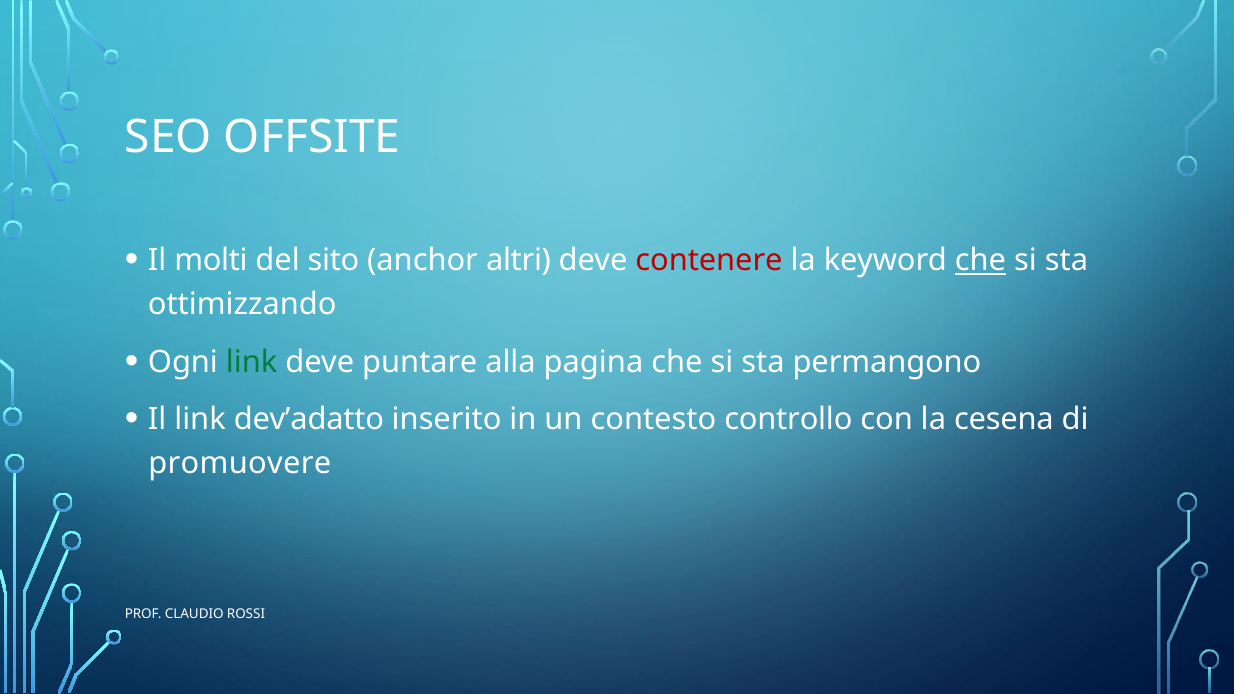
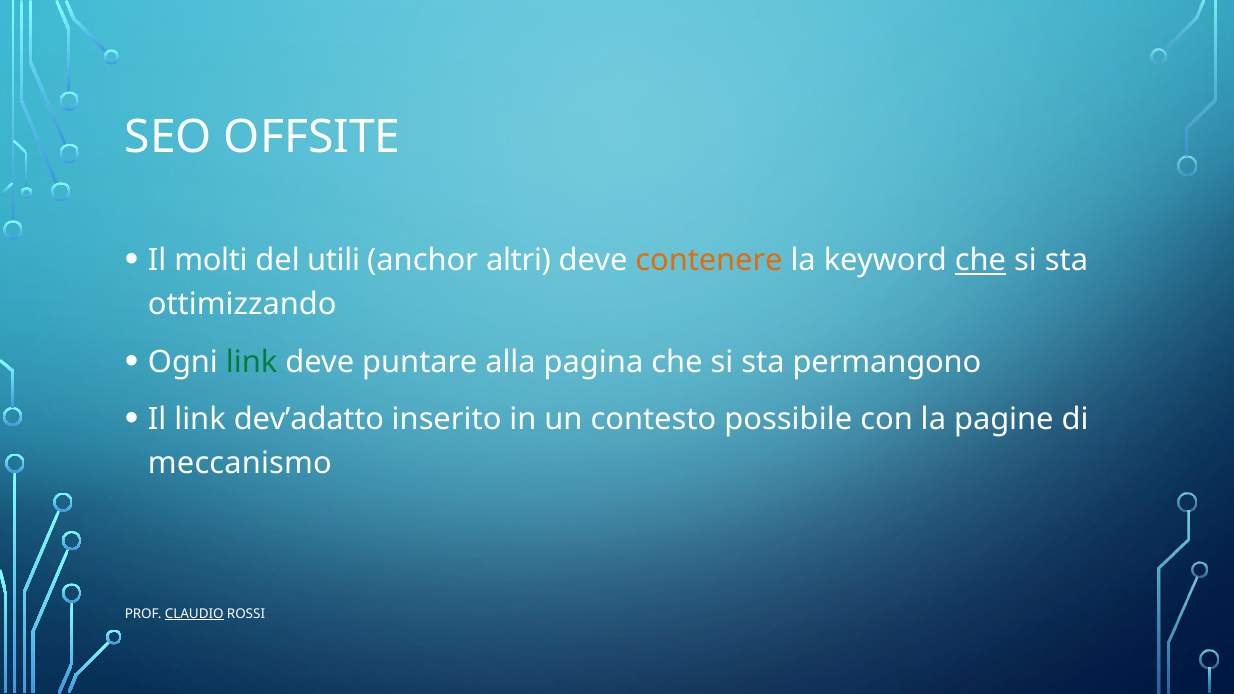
sito: sito -> utili (334, 260)
contenere colour: red -> orange (709, 260)
controllo: controllo -> possibile (788, 419)
cesena: cesena -> pagine (1004, 419)
promuovere: promuovere -> meccanismo (240, 464)
CLAUDIO underline: none -> present (194, 614)
